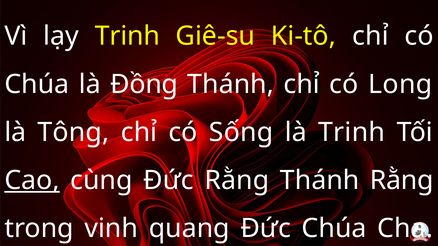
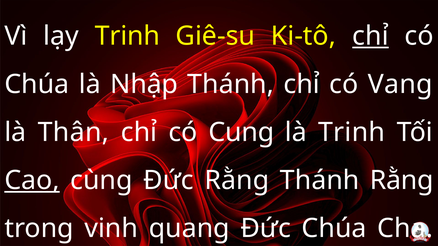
chỉ underline: none -> present (370, 36)
Đồng: Đồng -> Nhập (144, 84)
Long: Long -> Vang (400, 84)
Tông: Tông -> Thân (73, 133)
Sống: Sống -> Cung (241, 133)
